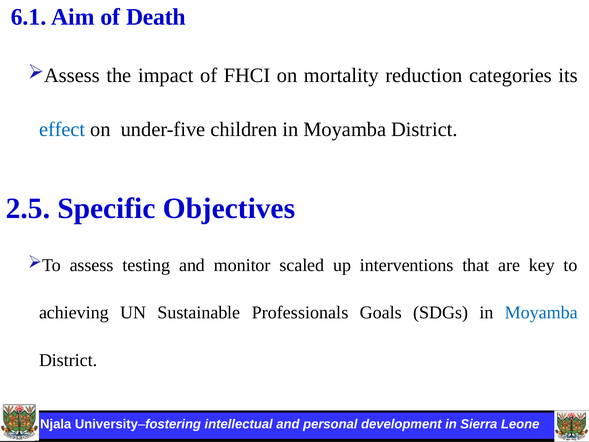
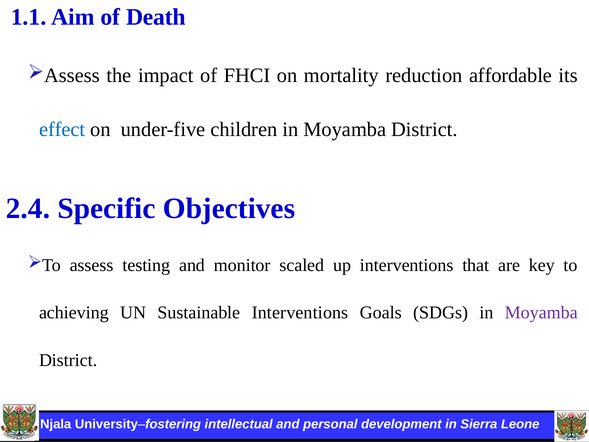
6.1: 6.1 -> 1.1 (29, 17)
categories: categories -> affordable (511, 75)
2.5: 2.5 -> 2.4 (28, 208)
Sustainable Professionals: Professionals -> Interventions (300, 313)
Moyamba colour: blue -> purple (541, 313)
